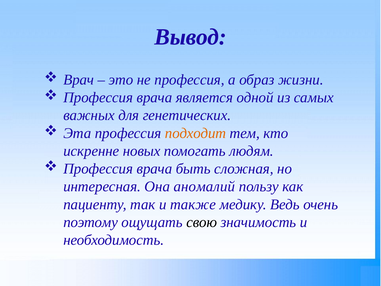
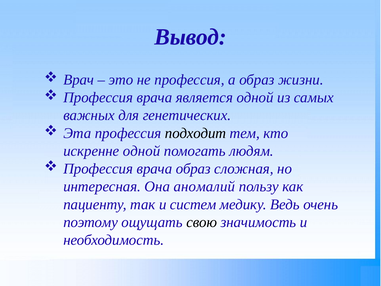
подходит colour: orange -> black (196, 133)
искренне новых: новых -> одной (142, 151)
врача быть: быть -> образ (193, 169)
также: также -> систем (193, 204)
